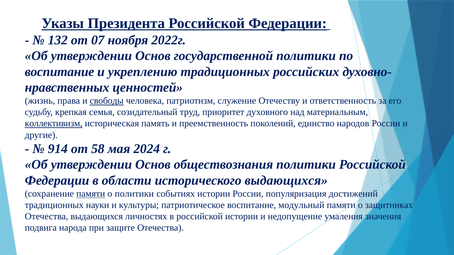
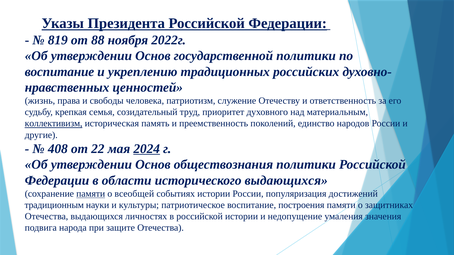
132: 132 -> 819 (58, 40)
07: 07 -> 88 (98, 40)
свободы underline: present -> none (107, 101)
914: 914 -> 408 (58, 149)
58: 58 -> 22 (98, 149)
2024 underline: none -> present (147, 149)
о политики: политики -> всеобщей (134, 194)
традиционных: традиционных -> традиционным (54, 205)
модульный: модульный -> построения (301, 205)
